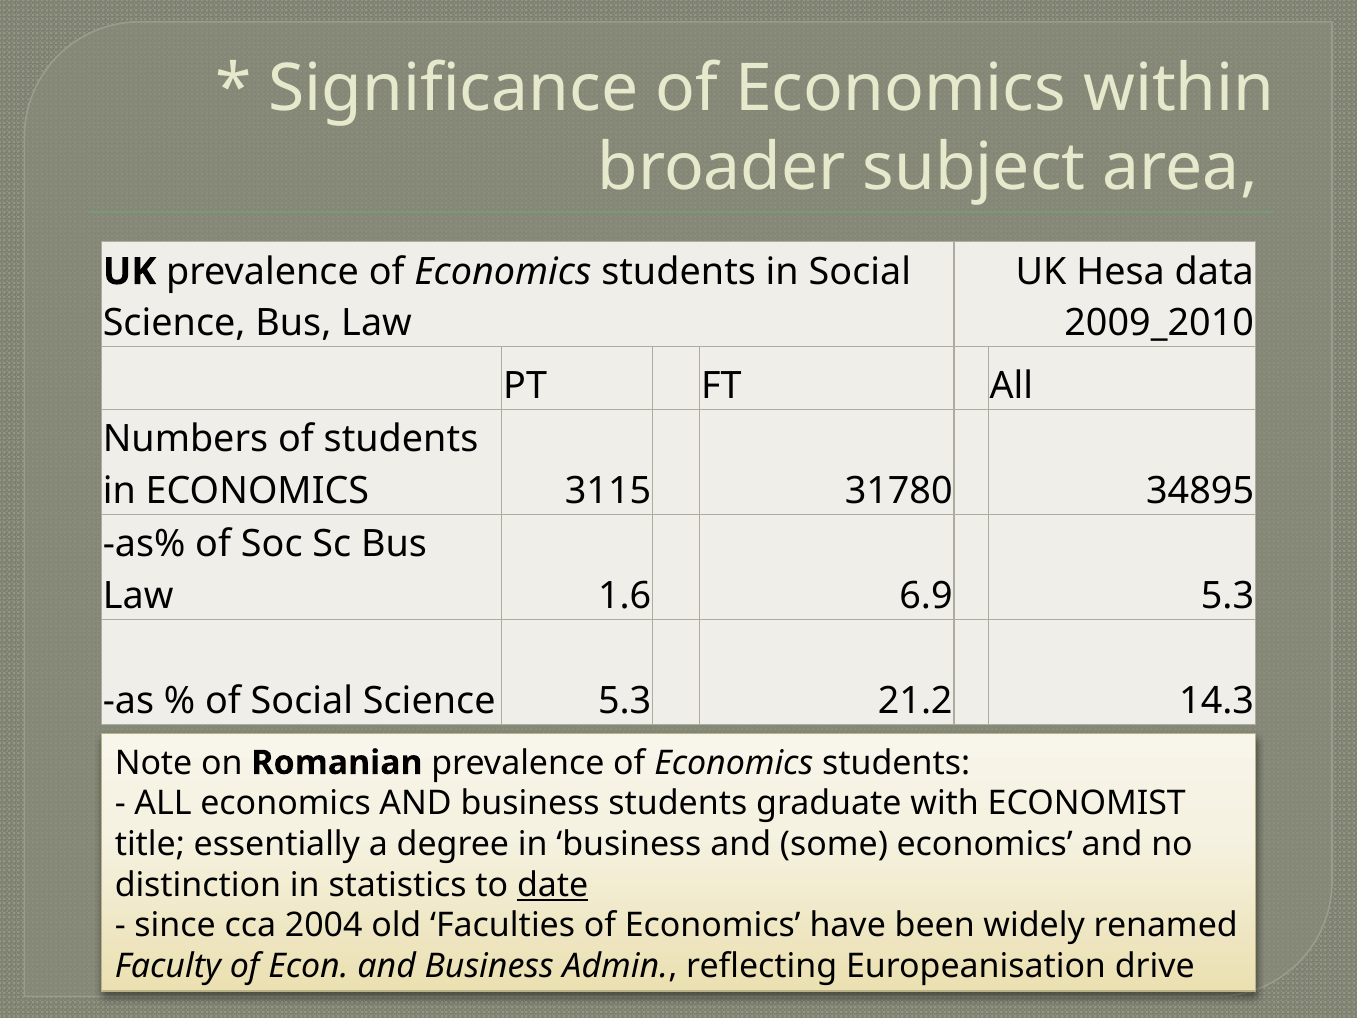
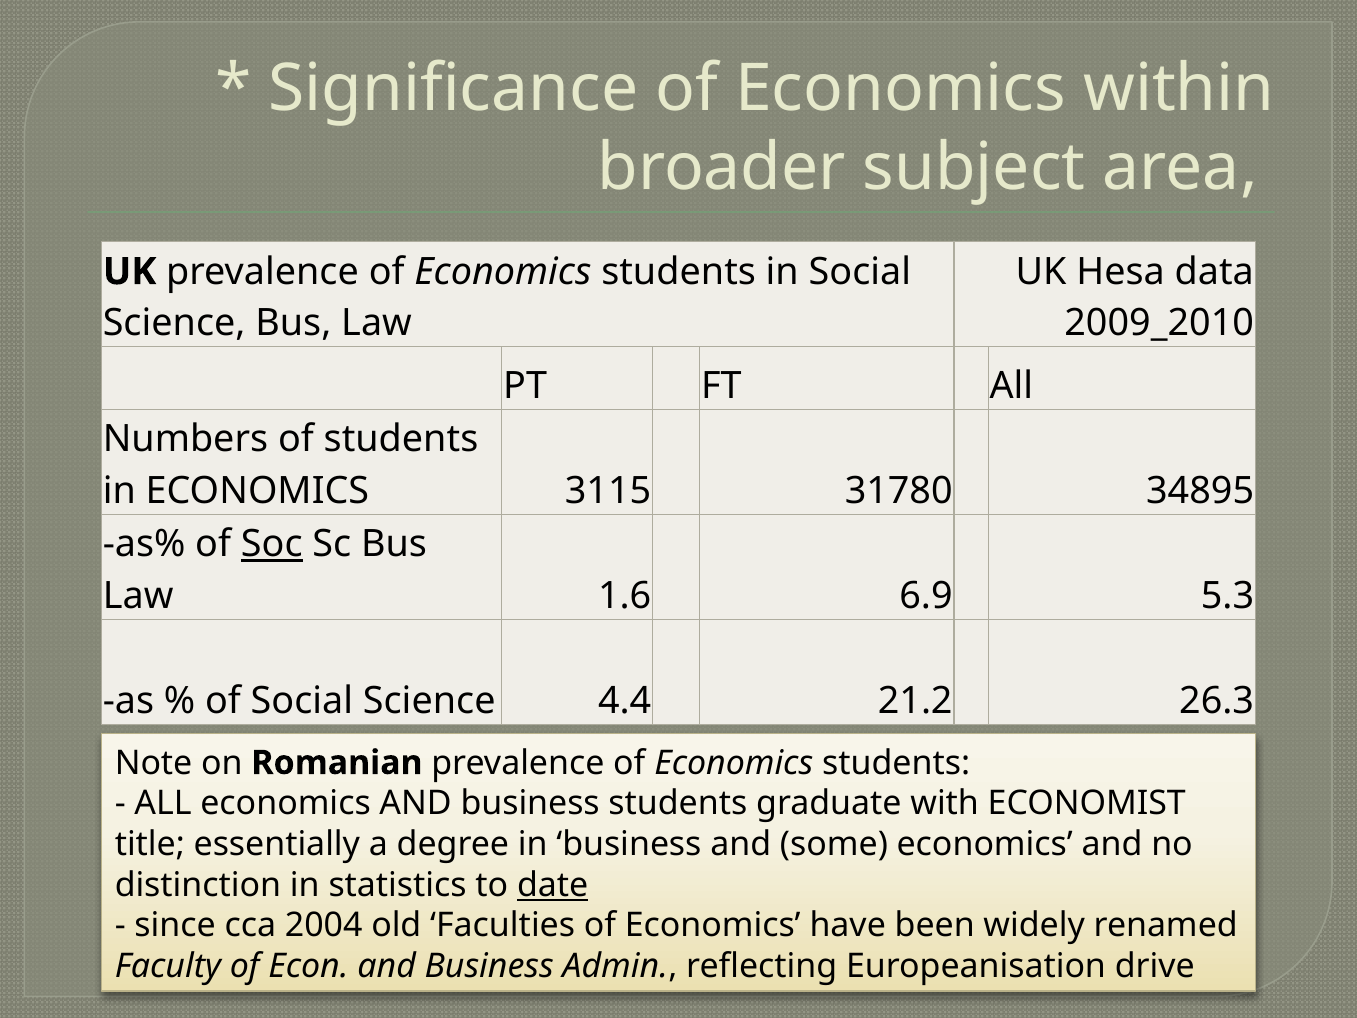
Soc underline: none -> present (272, 544)
Science 5.3: 5.3 -> 4.4 (625, 701)
14.3: 14.3 -> 26.3 (1217, 701)
